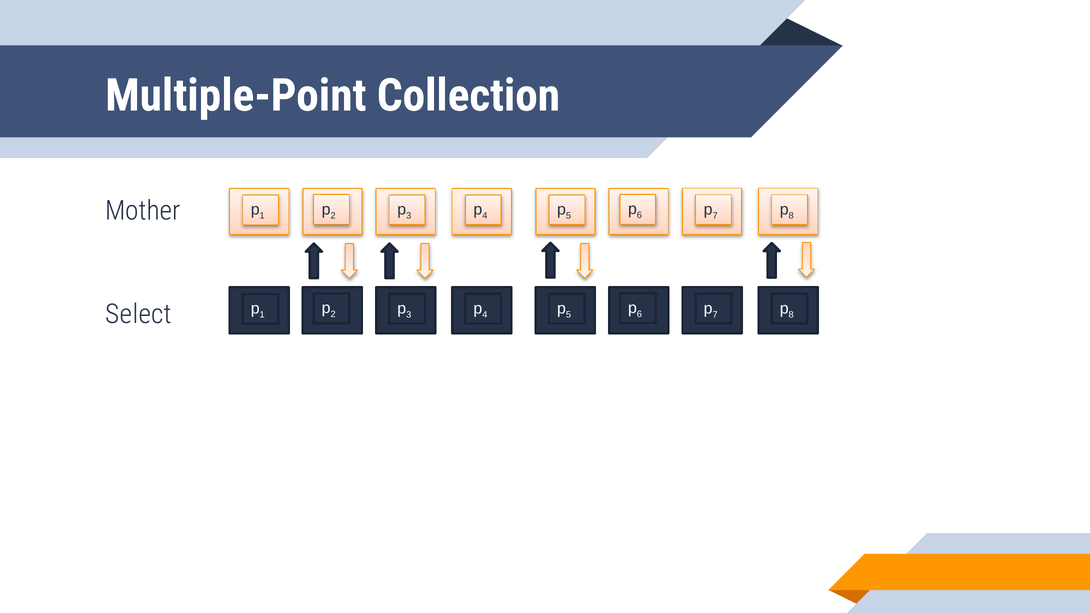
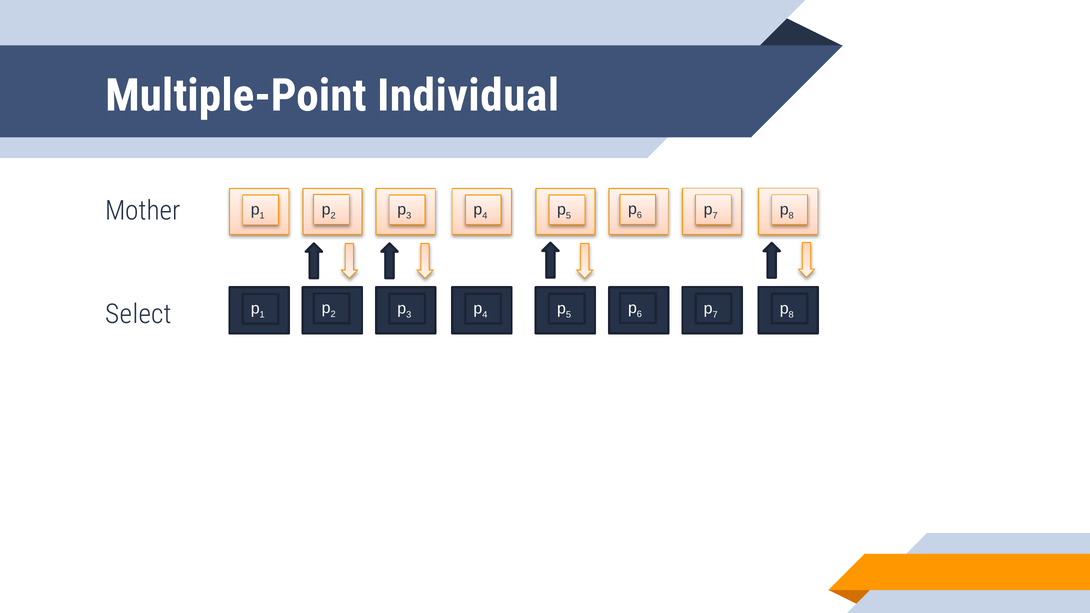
Collection: Collection -> Individual (468, 96)
